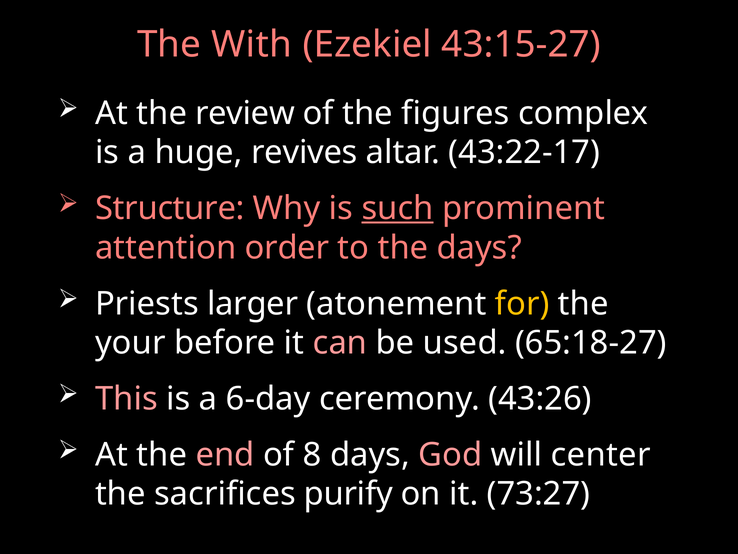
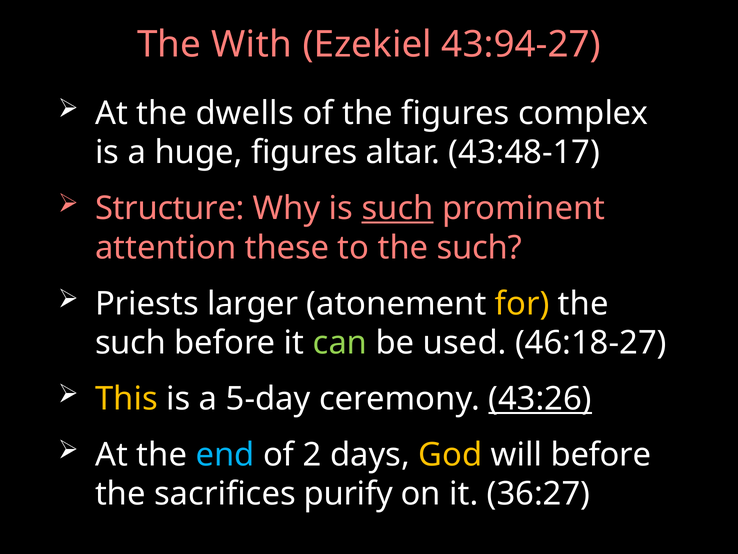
43:15-27: 43:15-27 -> 43:94-27 (521, 44)
review: review -> dwells (245, 113)
huge revives: revives -> figures (304, 153)
43:22-17: 43:22-17 -> 43:48-17 (524, 153)
order: order -> these (287, 248)
to the days: days -> such (479, 248)
your: your -> such (131, 343)
can colour: pink -> light green (340, 343)
65:18-27: 65:18-27 -> 46:18-27 (591, 343)
This colour: pink -> yellow (126, 399)
6-day: 6-day -> 5-day (268, 399)
43:26 underline: none -> present (540, 399)
end colour: pink -> light blue (225, 454)
8: 8 -> 2 (312, 454)
God colour: pink -> yellow (450, 454)
will center: center -> before (601, 454)
73:27: 73:27 -> 36:27 (539, 494)
